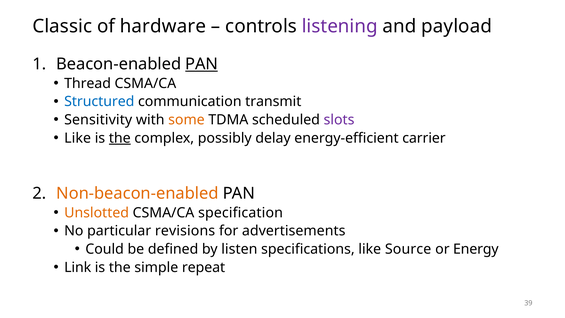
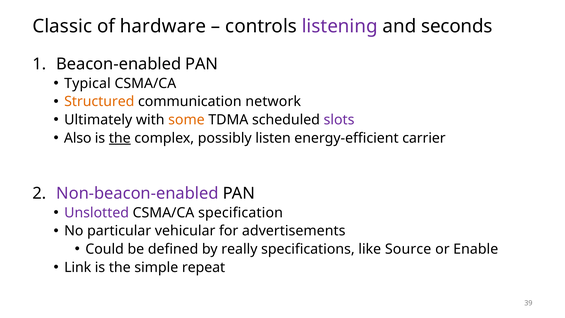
payload: payload -> seconds (457, 26)
PAN underline: present -> none (202, 64)
Thread: Thread -> Typical (87, 83)
Structured colour: blue -> orange (99, 102)
transmit: transmit -> network (273, 102)
Sensitivity: Sensitivity -> Ultimately (98, 120)
Like: Like -> Also (78, 138)
delay: delay -> listen (273, 138)
Non-beacon-enabled colour: orange -> purple (137, 193)
Unslotted colour: orange -> purple (97, 213)
revisions: revisions -> vehicular (185, 231)
listen: listen -> really (239, 249)
Energy: Energy -> Enable (476, 249)
